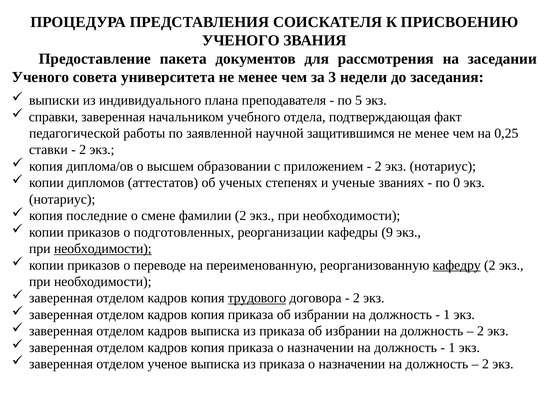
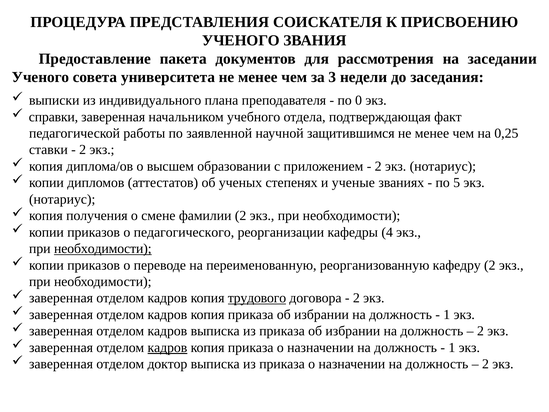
5: 5 -> 0 (359, 100)
0: 0 -> 5 (457, 183)
последние: последние -> получения (97, 216)
подготовленных: подготовленных -> педагогического (184, 232)
9: 9 -> 4 (387, 232)
кафедру underline: present -> none (457, 265)
кадров underline: none -> present (167, 347)
ученое: ученое -> доктор (167, 364)
